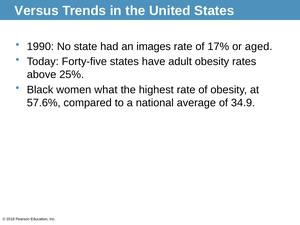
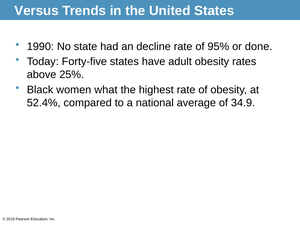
images: images -> decline (154, 47)
17%: 17% -> 95% (218, 47)
aged: aged -> done (259, 47)
57.6%: 57.6% -> 52.4% (44, 103)
